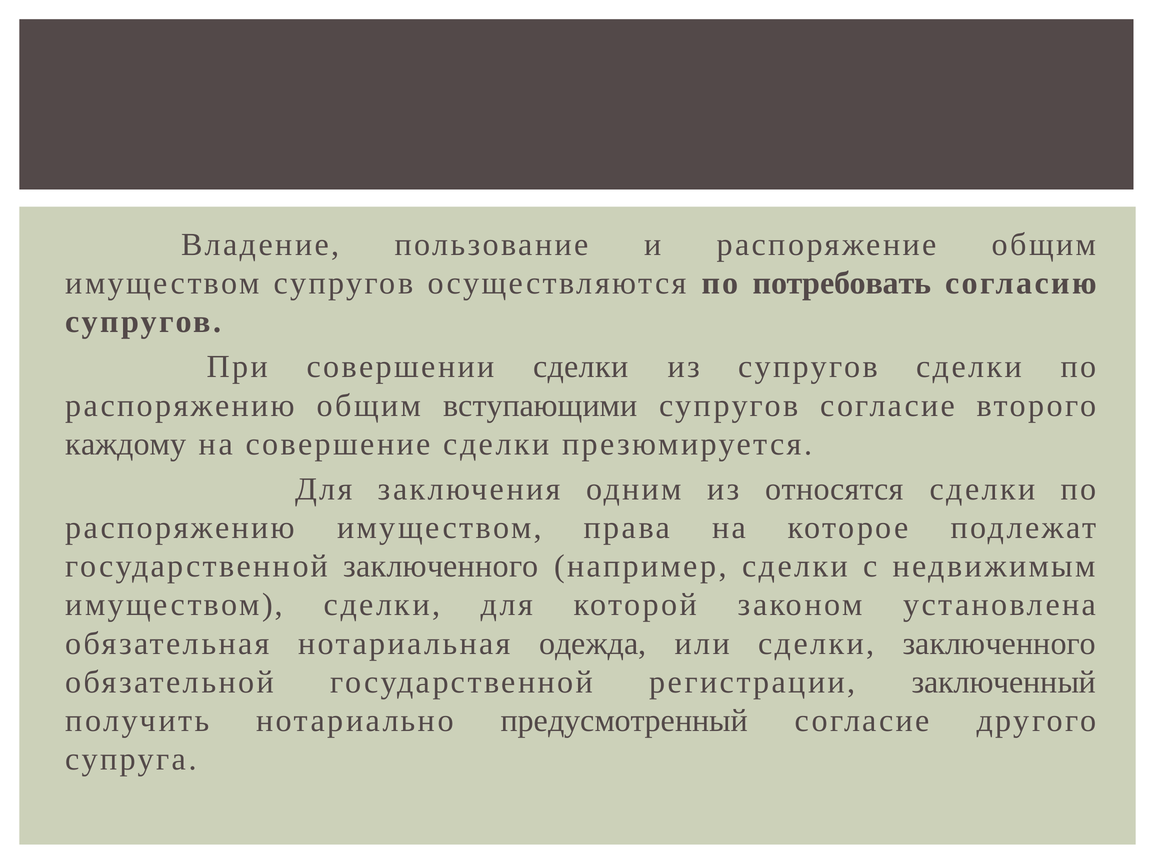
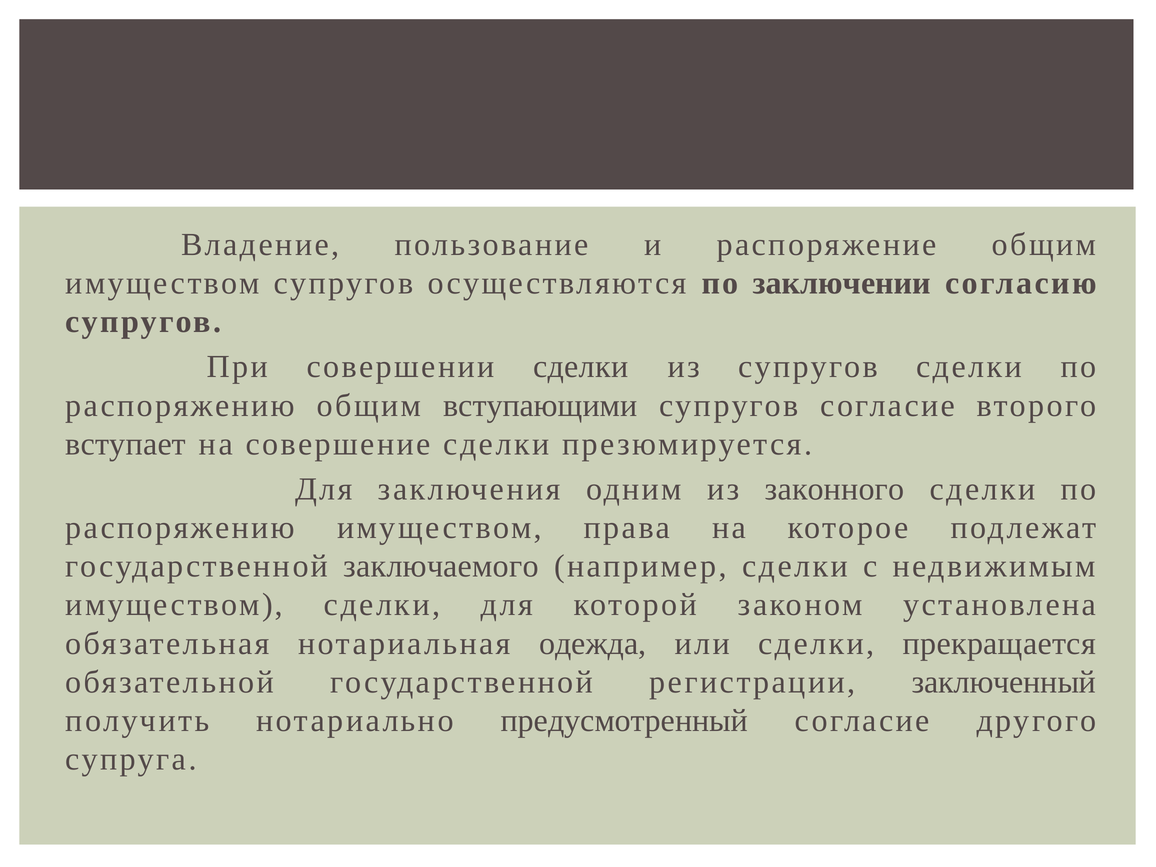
потребовать: потребовать -> заключении (842, 283)
каждому: каждому -> вступает (126, 444)
относятся: относятся -> законного (835, 489)
государственной заключенного: заключенного -> заключаемого (441, 566)
сделки заключенного: заключенного -> прекращается (999, 643)
